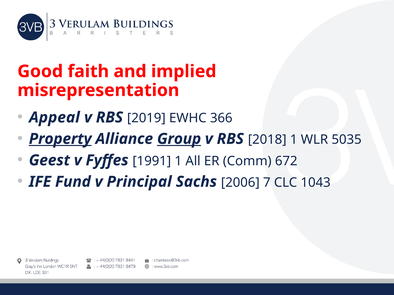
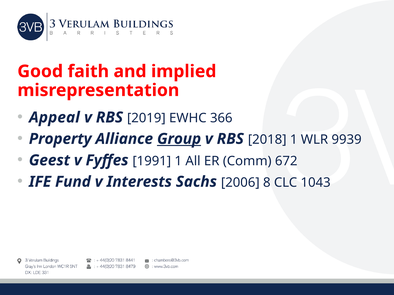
Property underline: present -> none (60, 139)
5035: 5035 -> 9939 (347, 140)
Principal: Principal -> Interests (139, 182)
7: 7 -> 8 (267, 183)
